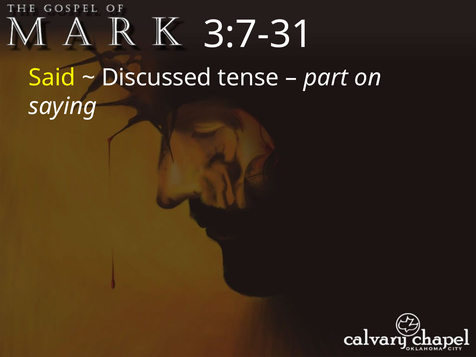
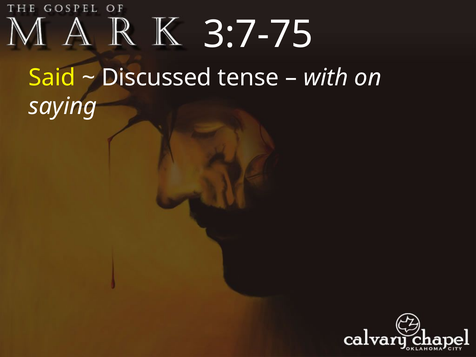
3:7-31: 3:7-31 -> 3:7-75 (258, 34)
part: part -> with (326, 78)
